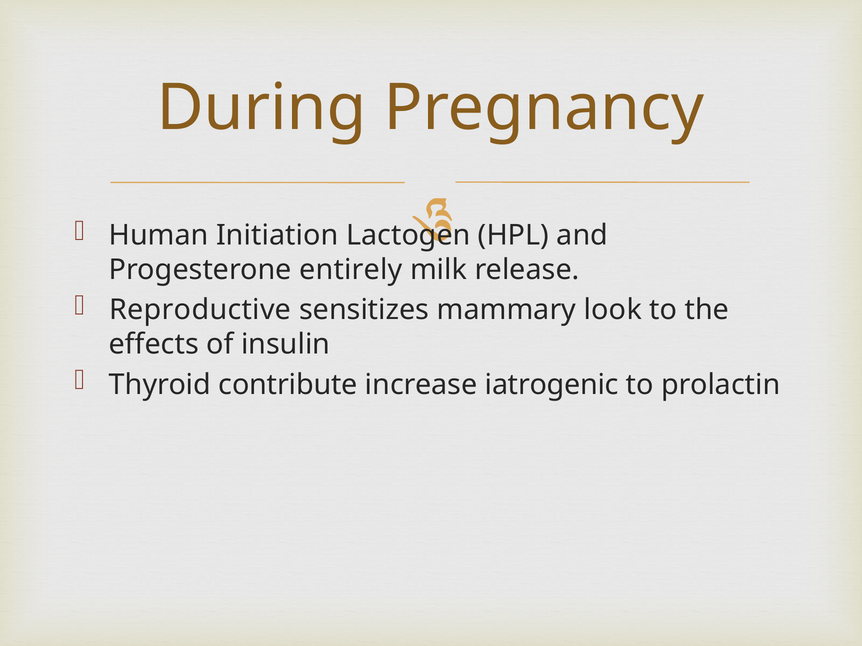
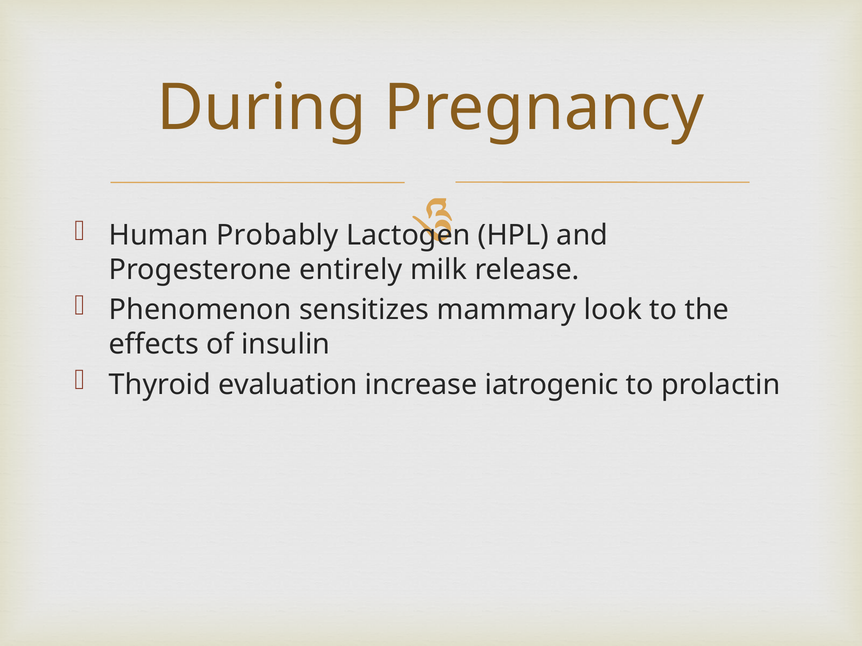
Initiation: Initiation -> Probably (277, 235)
Reproductive: Reproductive -> Phenomenon (200, 310)
contribute: contribute -> evaluation (288, 385)
